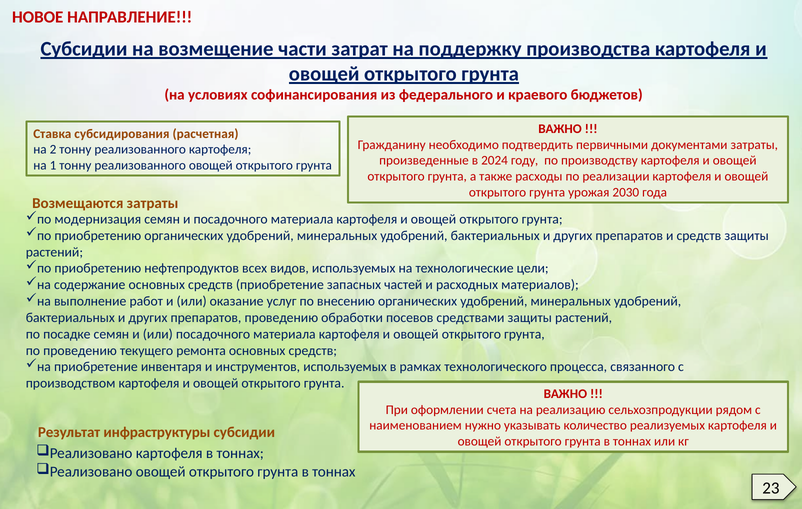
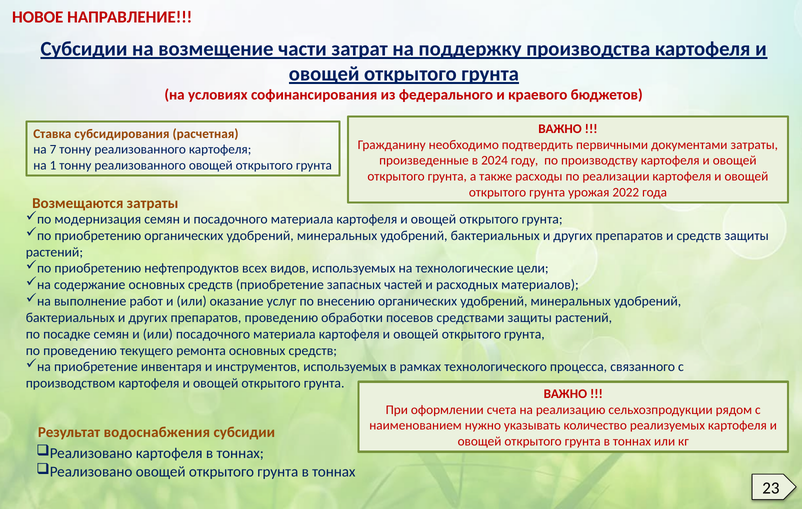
2: 2 -> 7 (53, 150)
2030: 2030 -> 2022 (626, 192)
инфраструктуры: инфраструктуры -> водоснабжения (157, 432)
